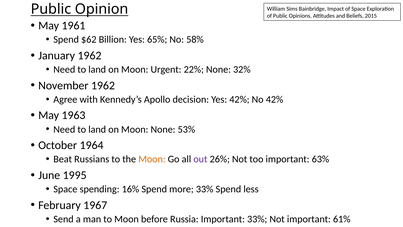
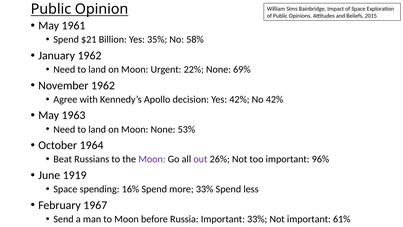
$62: $62 -> $21 (89, 40)
65%: 65% -> 35% (157, 40)
32%: 32% -> 69% (242, 69)
Moon colour: orange -> purple (152, 159)
63%: 63% -> 96% (320, 159)
1995: 1995 -> 1919 (75, 175)
